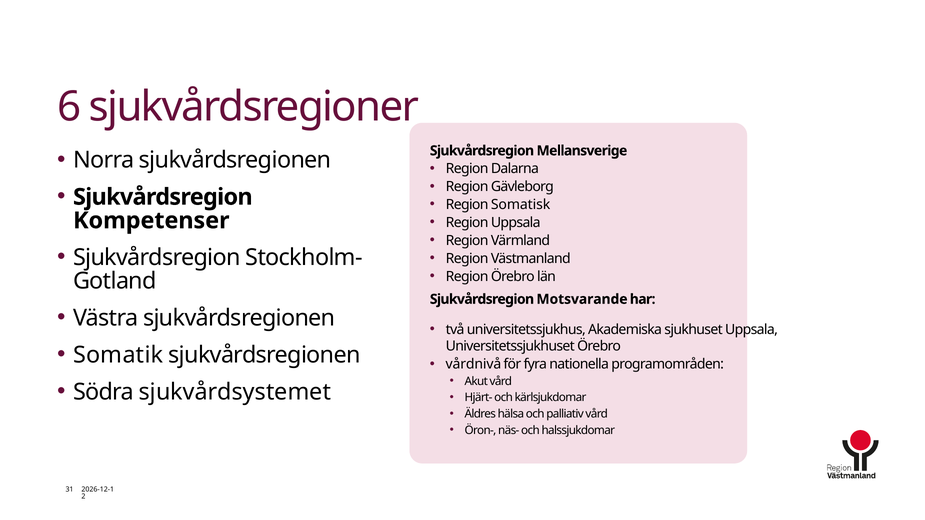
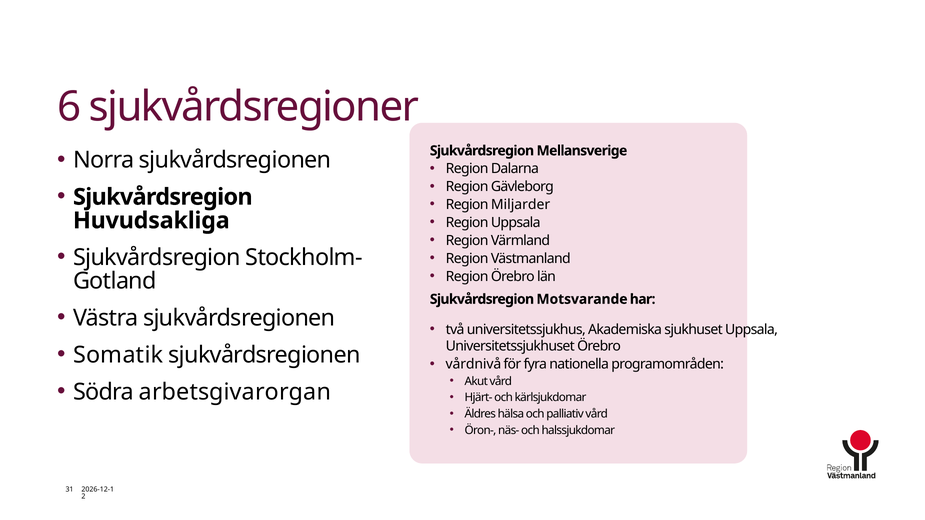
Somatisk: Somatisk -> Miljarder (521, 205)
Kompetenser: Kompetenser -> Huvudsakliga (151, 221)
sjukvårdsystemet: sjukvårdsystemet -> arbetsgivarorgan (235, 392)
